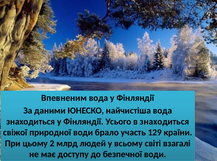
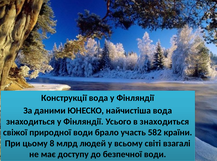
Впевненим: Впевненим -> Конструкції (64, 98)
129: 129 -> 582 (155, 132)
2: 2 -> 8 (52, 143)
